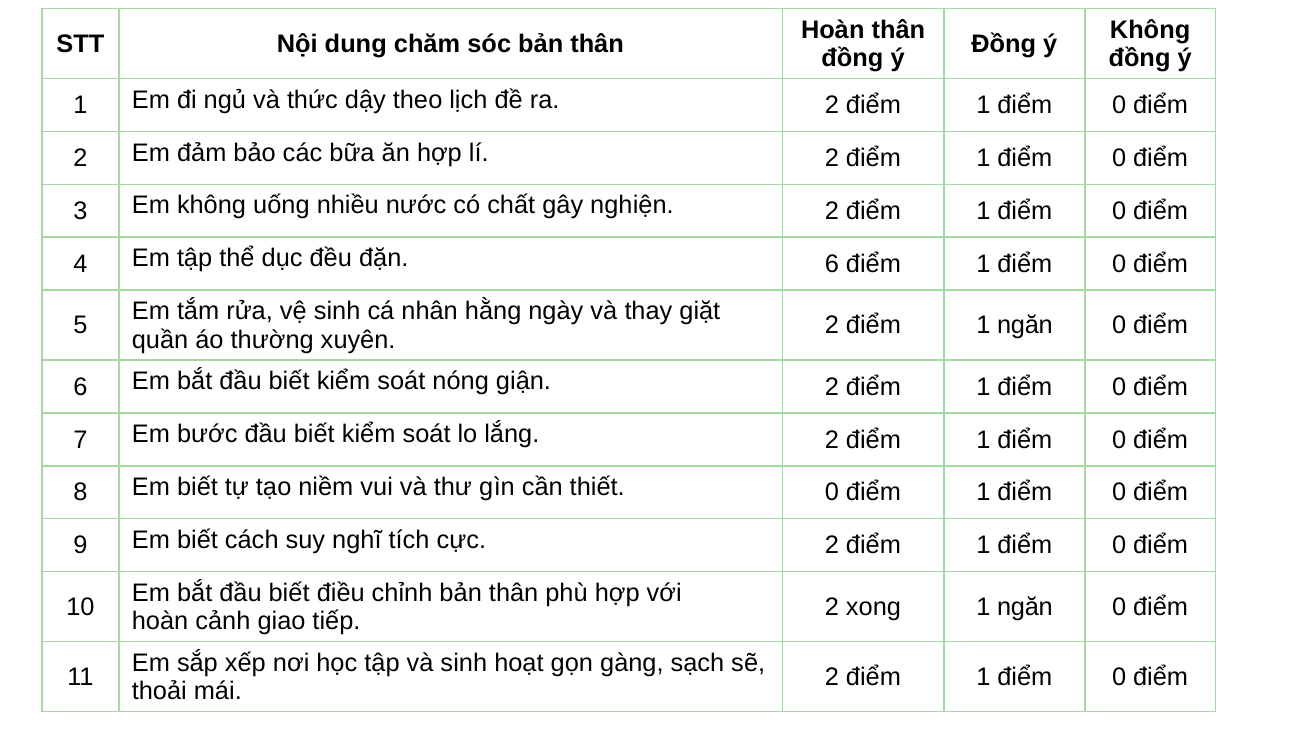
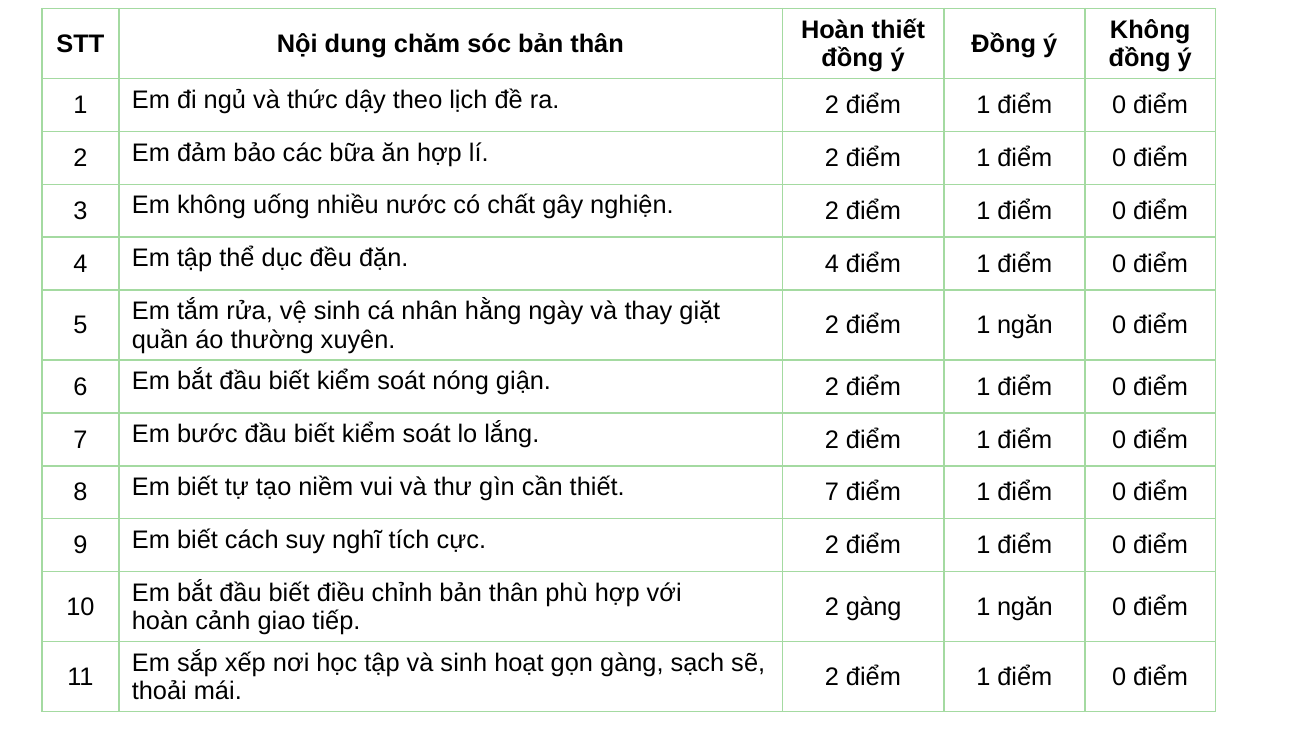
Hoàn thân: thân -> thiết (898, 30)
đặn 6: 6 -> 4 (832, 264)
thiết 0: 0 -> 7 (832, 493)
2 xong: xong -> gàng (874, 607)
